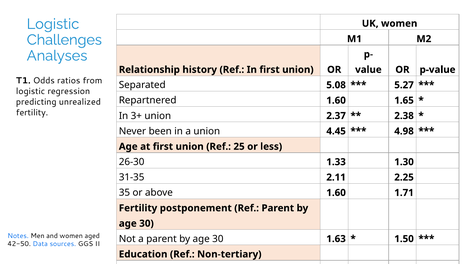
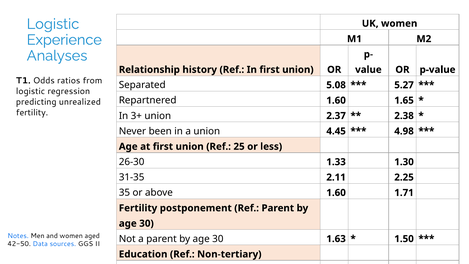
Challenges: Challenges -> Experience (64, 40)
